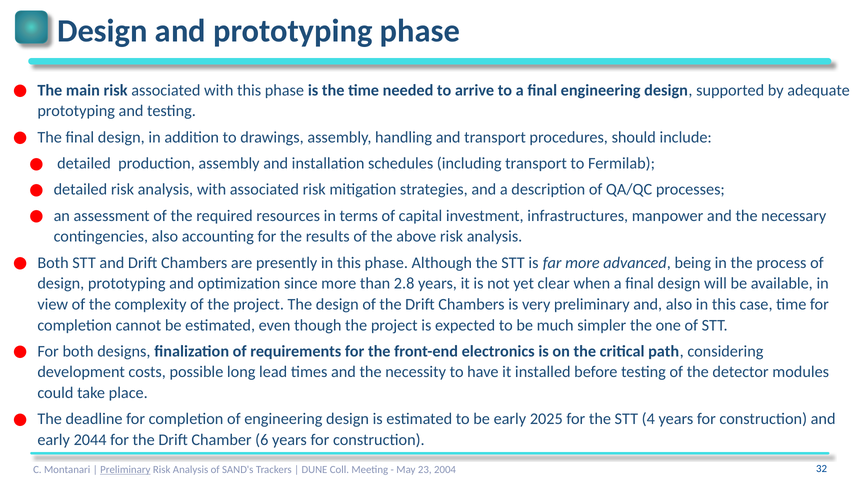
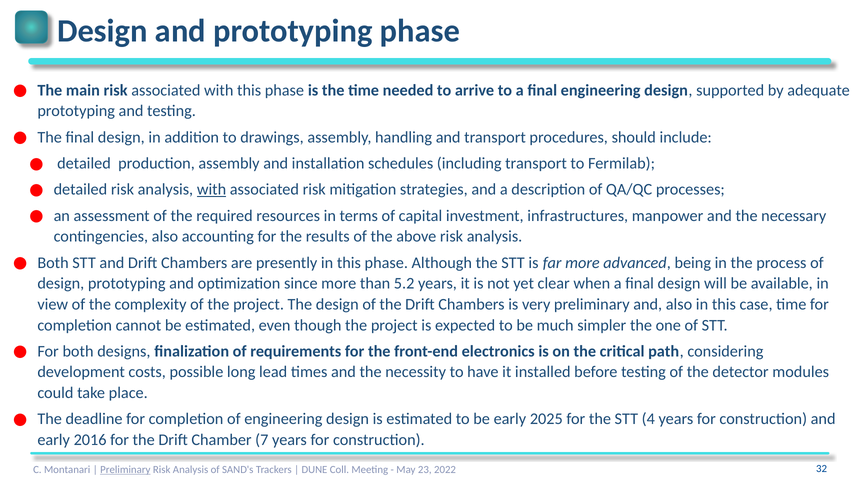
with underline: none -> present (212, 190)
2.8: 2.8 -> 5.2 (404, 283)
2044: 2044 -> 2016 (90, 440)
6: 6 -> 7 (262, 440)
2004: 2004 -> 2022 (445, 469)
